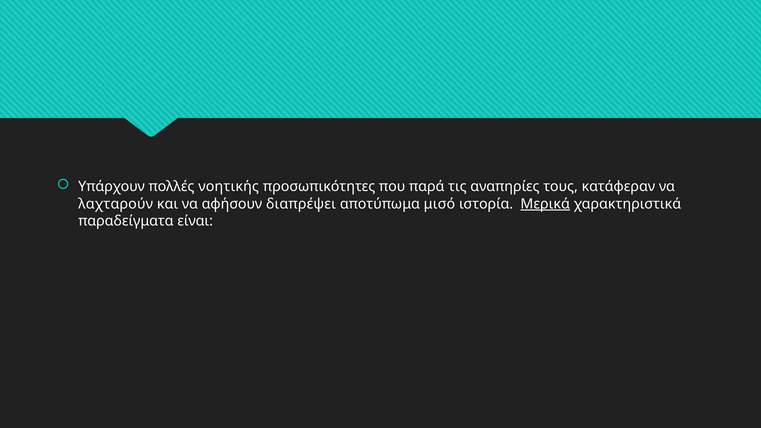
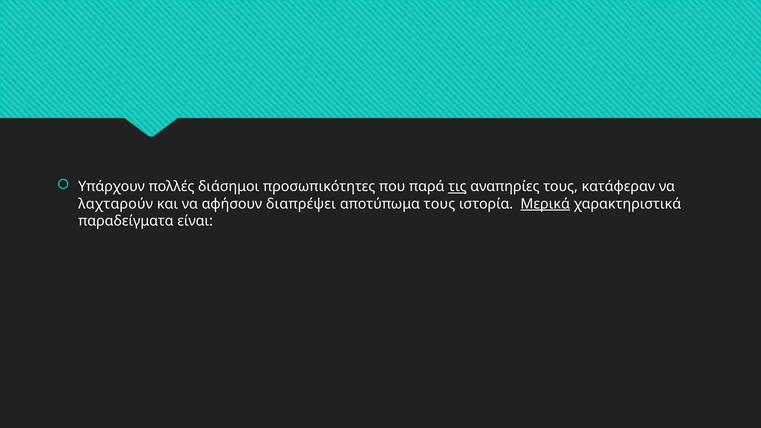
νοητικής: νοητικής -> διάσημοι (229, 187)
τις underline: none -> present (457, 187)
αποτύπωμα μισό: μισό -> τους (439, 204)
